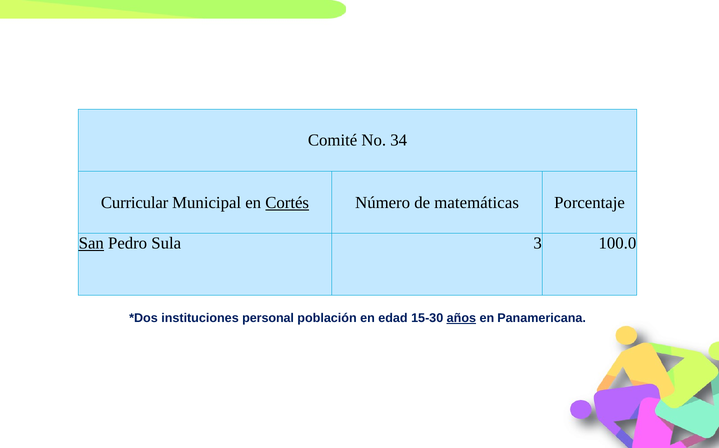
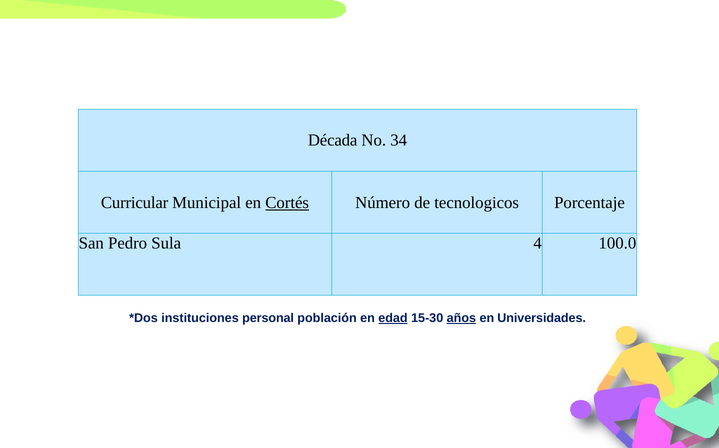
Comité: Comité -> Década (333, 140)
matemáticas: matemáticas -> tecnologicos (477, 202)
San underline: present -> none (91, 243)
3: 3 -> 4 (538, 243)
edad underline: none -> present (393, 318)
Panamericana: Panamericana -> Universidades (542, 318)
